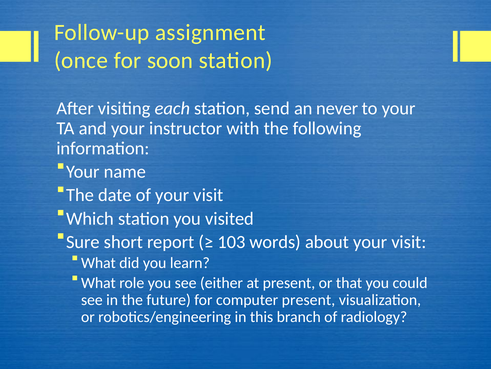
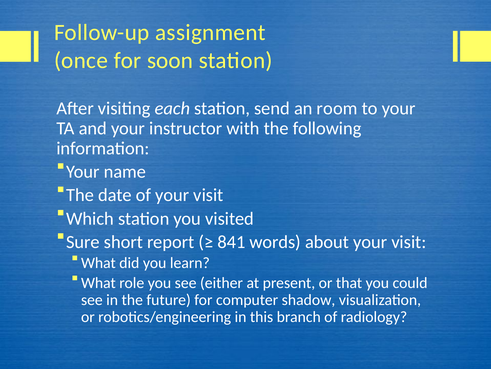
never: never -> room (337, 108)
103: 103 -> 841 (231, 242)
computer present: present -> shadow (309, 299)
